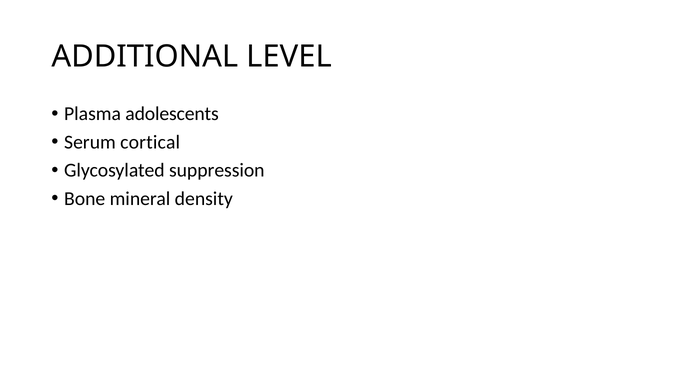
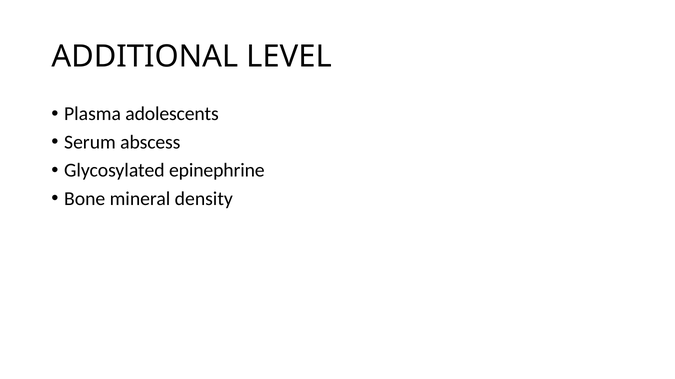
cortical: cortical -> abscess (150, 142)
suppression: suppression -> epinephrine (217, 171)
